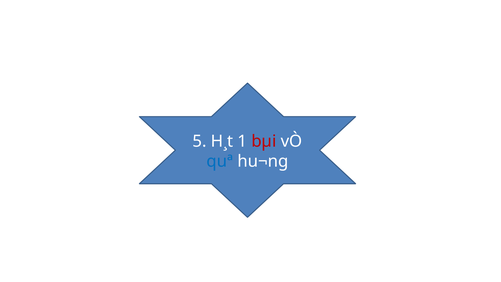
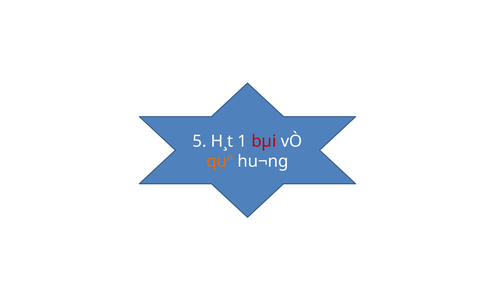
quª colour: blue -> orange (220, 161)
